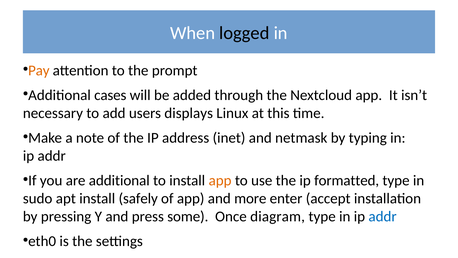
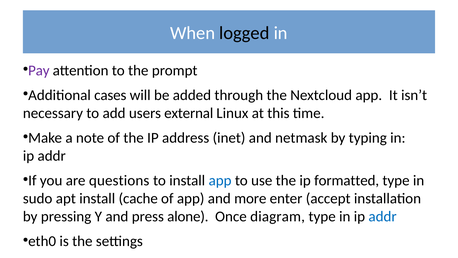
Pay colour: orange -> purple (39, 70)
displays: displays -> external (189, 113)
are additional: additional -> questions (119, 180)
app colour: orange -> blue (220, 180)
safely: safely -> cache (138, 198)
some: some -> alone (188, 216)
